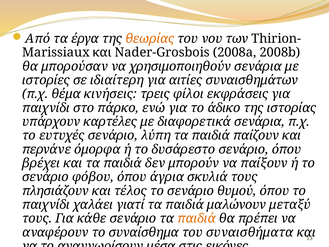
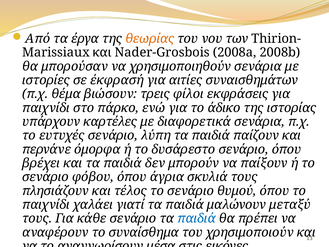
ιδιαίτερη: ιδιαίτερη -> έκφρασή (117, 80)
κινήσεις: κινήσεις -> βιώσουν (111, 94)
παιδιά colour: orange -> blue (197, 218)
συναισθήματα: συναισθήματα -> χρησιμοποιούν (250, 232)
